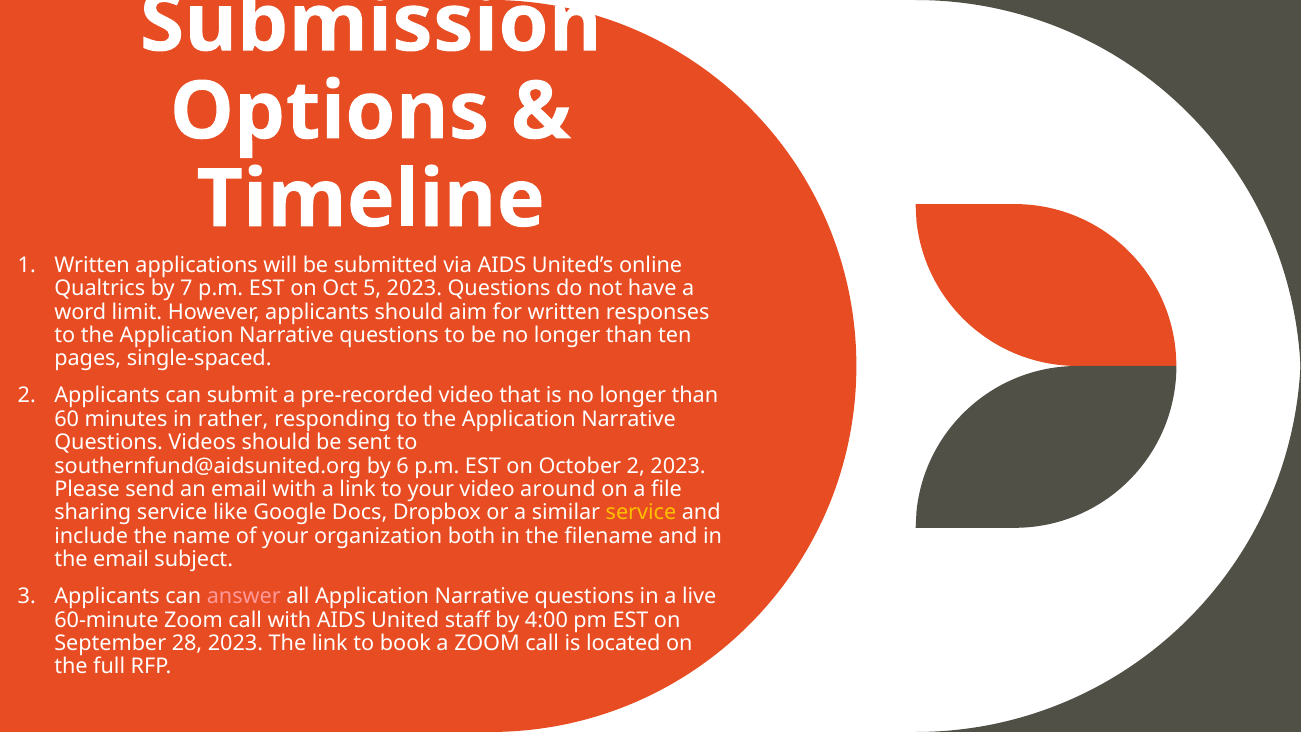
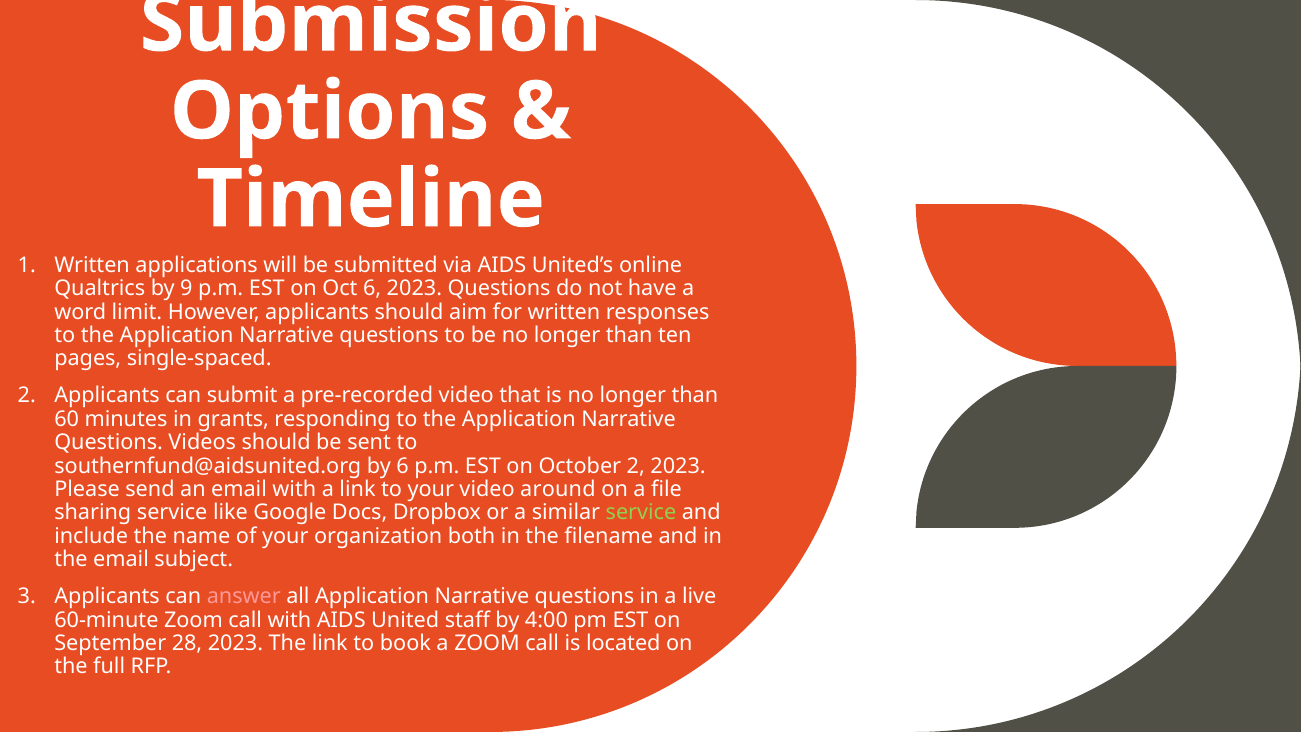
7: 7 -> 9 (186, 289)
Oct 5: 5 -> 6 (372, 289)
rather: rather -> grants (233, 419)
service colour: yellow -> light green (641, 513)
